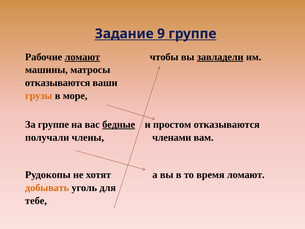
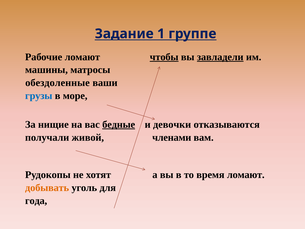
9: 9 -> 1 (161, 34)
ломают underline: present -> none (82, 57)
чтобы underline: none -> present (164, 57)
отказываются: отказываются -> обездоленные (58, 83)
грузы colour: orange -> blue (39, 96)
За группе: группе -> нищие (53, 124)
простом: простом -> девочки (172, 124)
члены: члены -> живой (88, 137)
тебе: тебе -> года (36, 201)
